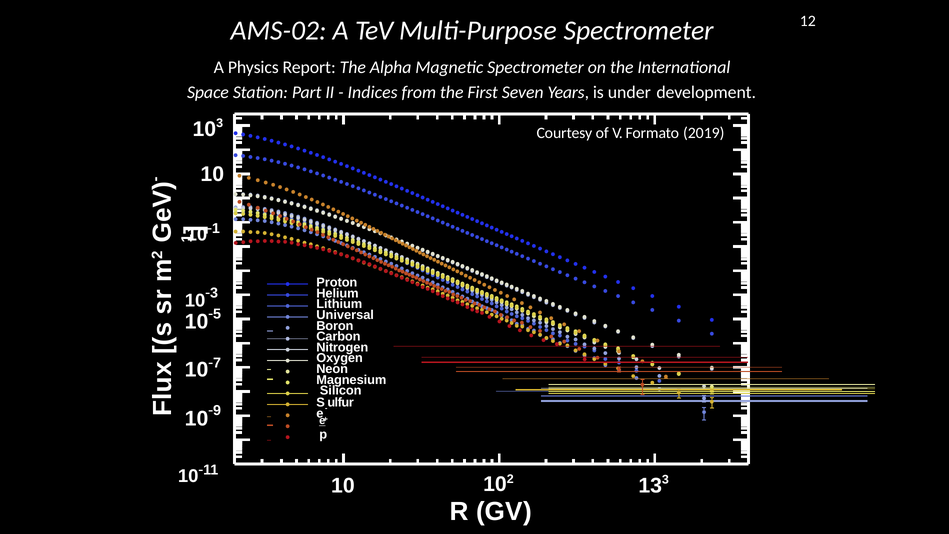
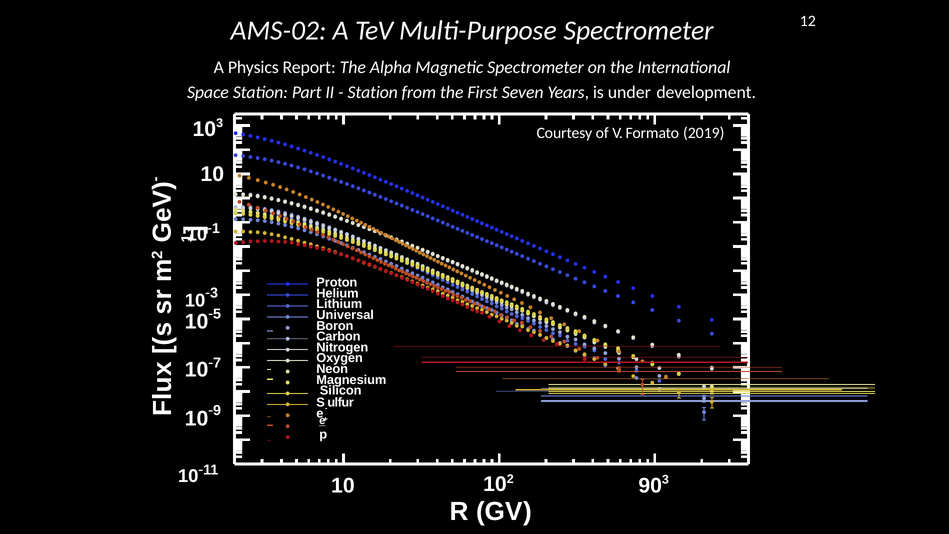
Indices: Indices -> Station (373, 92)
13: 13 -> 90 (650, 486)
